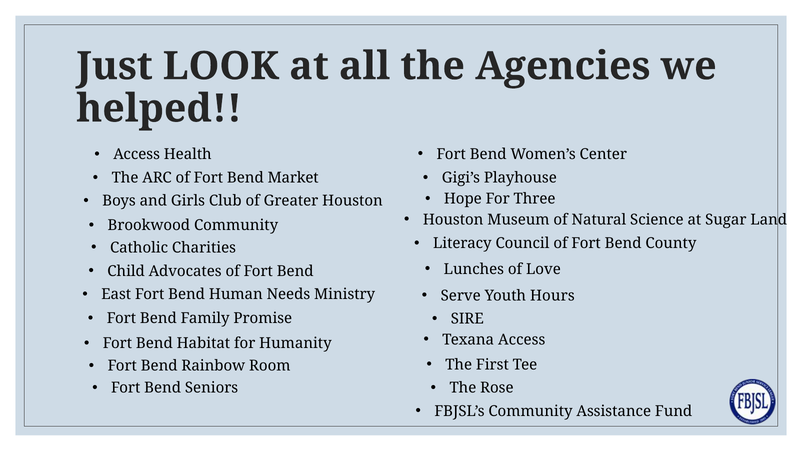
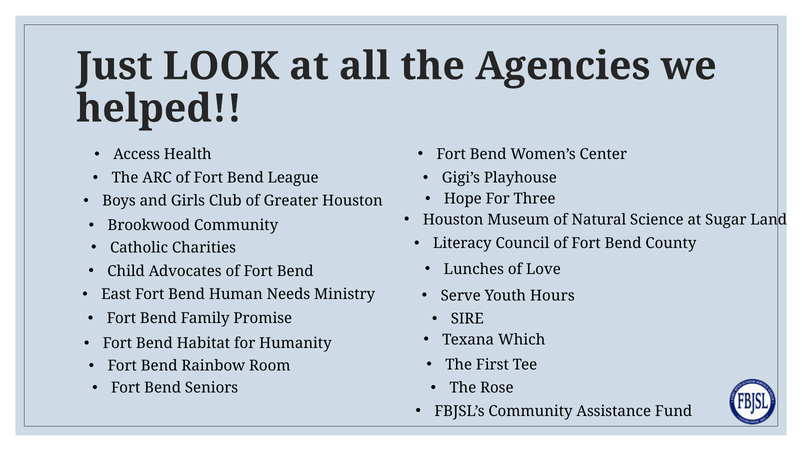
Market: Market -> League (293, 178)
Texana Access: Access -> Which (522, 340)
